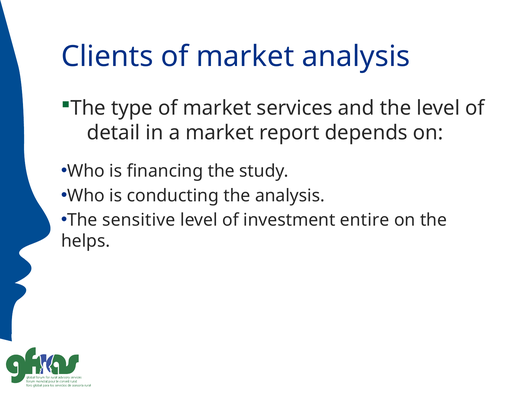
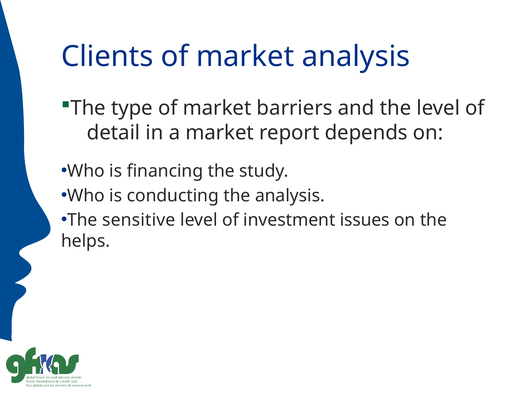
services: services -> barriers (295, 108)
entire: entire -> issues (365, 220)
